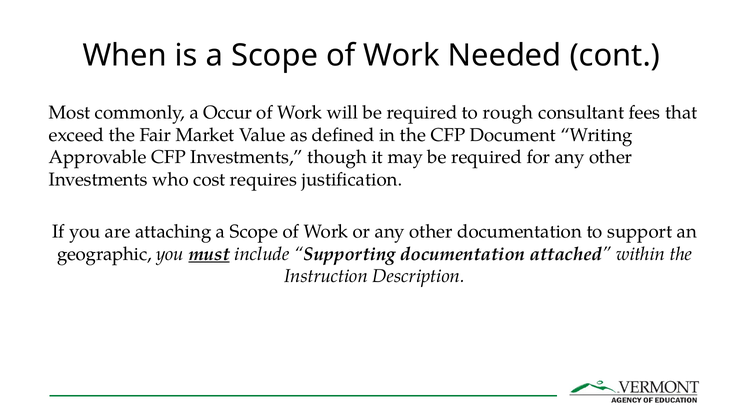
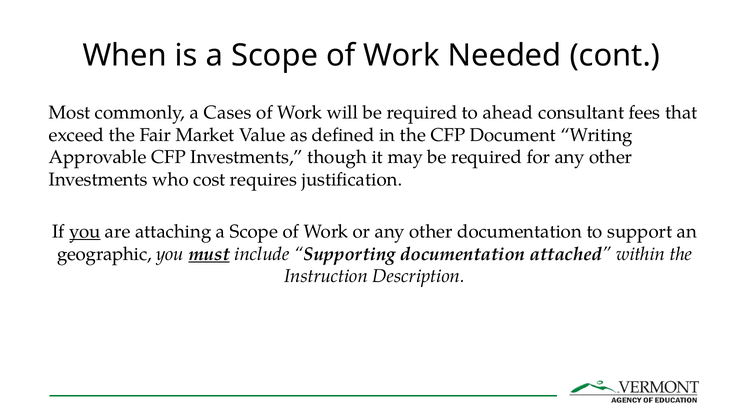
Occur: Occur -> Cases (228, 113)
rough: rough -> ahead (508, 113)
you underline: none -> present (85, 232)
